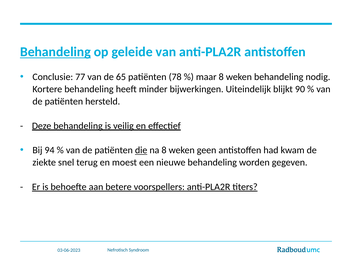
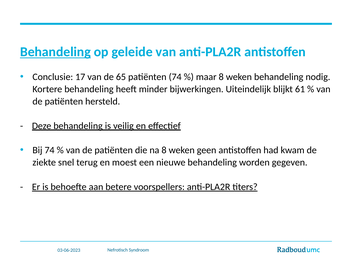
77: 77 -> 17 (80, 77)
patiënten 78: 78 -> 74 (175, 77)
90: 90 -> 61 (300, 89)
Bij 94: 94 -> 74 (50, 150)
die underline: present -> none (141, 150)
